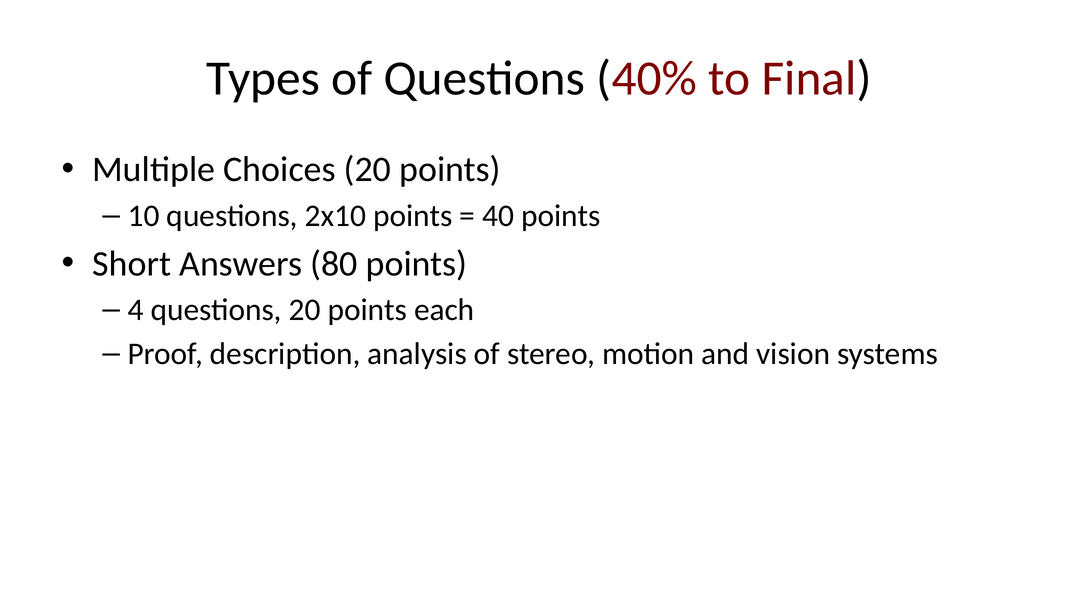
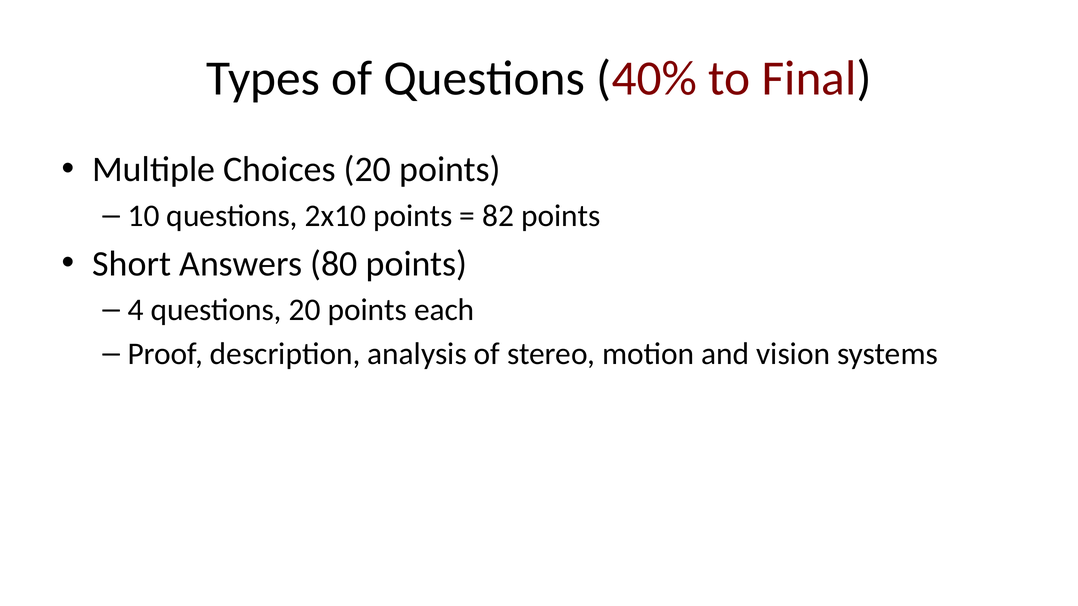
40: 40 -> 82 (498, 216)
